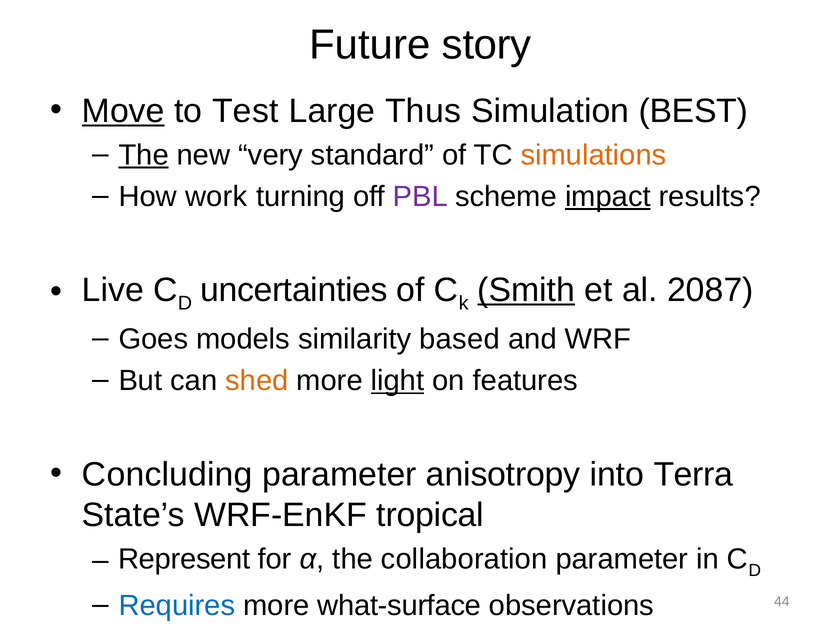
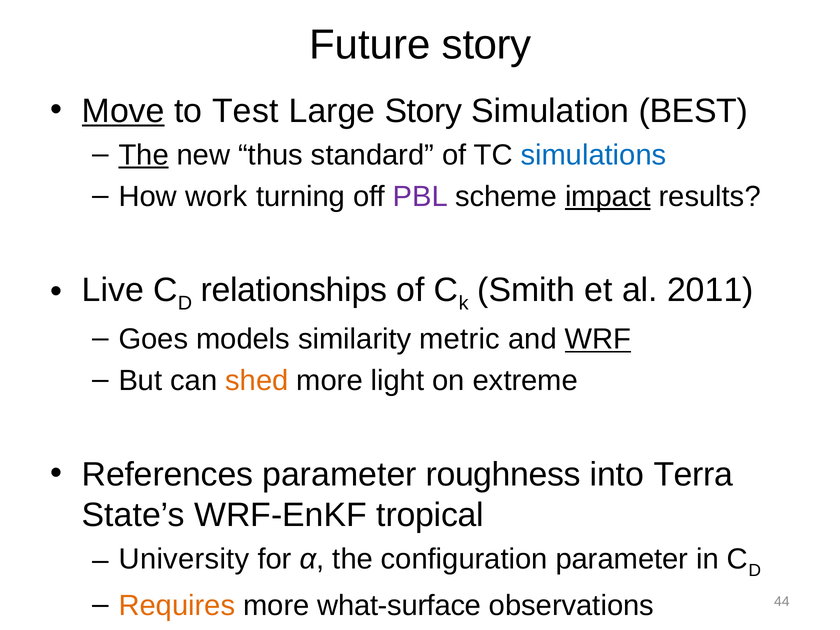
Large Thus: Thus -> Story (423, 111)
very: very -> thus (271, 155)
simulations colour: orange -> blue (594, 155)
uncertainties: uncertainties -> relationships (294, 290)
Smith underline: present -> none (526, 290)
2087: 2087 -> 2011 (710, 290)
based: based -> metric (460, 339)
WRF underline: none -> present (598, 339)
light underline: present -> none (398, 381)
features: features -> extreme (525, 381)
Concluding: Concluding -> References (168, 474)
anisotropy: anisotropy -> roughness (503, 474)
Represent: Represent -> University (184, 559)
collaboration: collaboration -> configuration (464, 559)
Requires colour: blue -> orange (177, 606)
